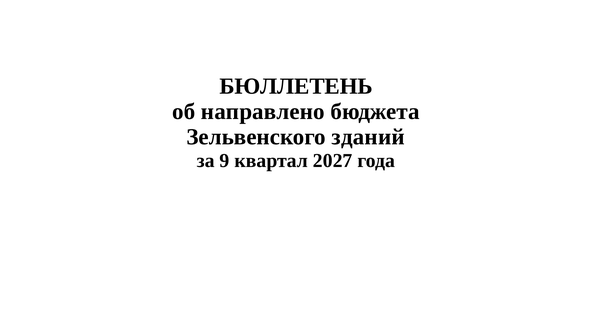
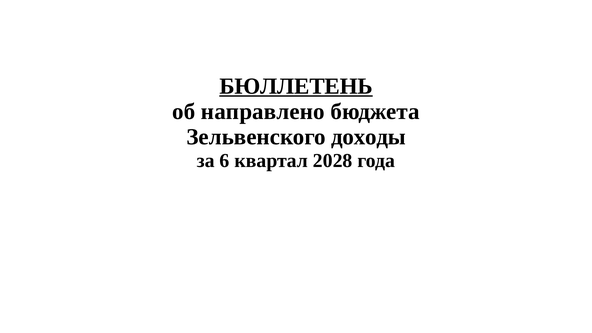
БЮЛЛЕТЕНЬ underline: none -> present (296, 86)
зданий: зданий -> доходы (368, 137)
9: 9 -> 6 (225, 161)
2027: 2027 -> 2028 (333, 161)
